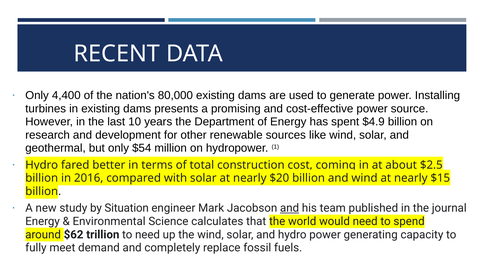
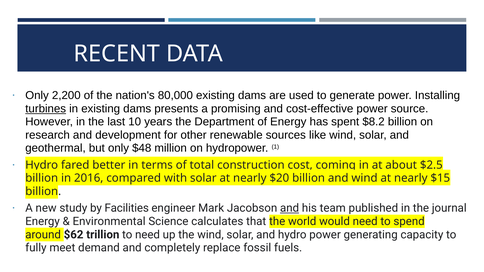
4,400: 4,400 -> 2,200 (66, 96)
turbines underline: none -> present (46, 109)
$4.9: $4.9 -> $8.2 (374, 122)
$54: $54 -> $48 (142, 148)
Situation: Situation -> Facilities (127, 208)
